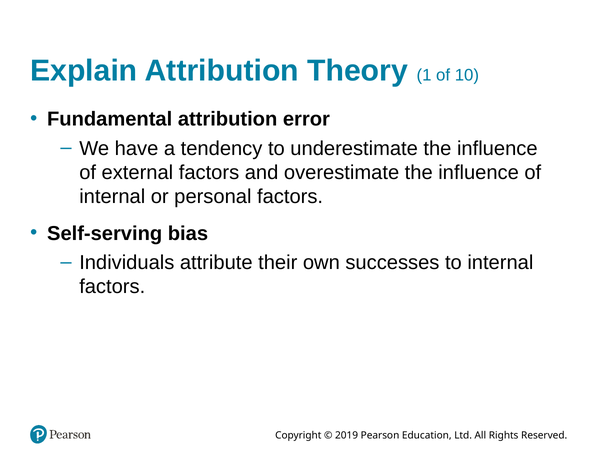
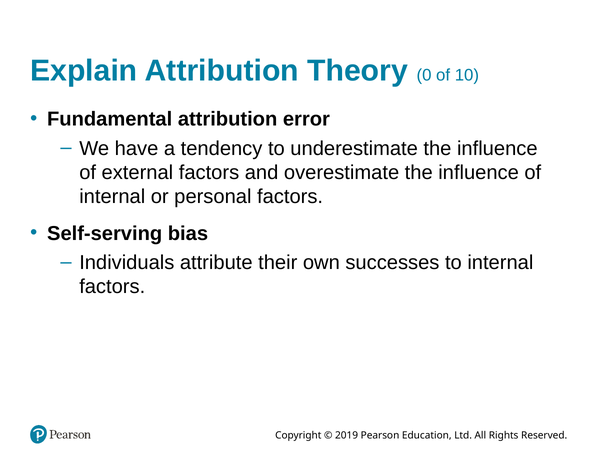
1: 1 -> 0 (424, 75)
